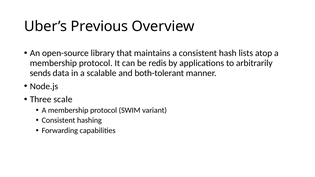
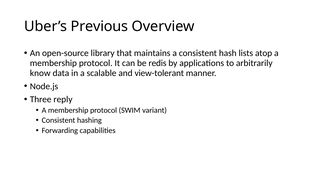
sends: sends -> know (40, 73)
both-tolerant: both-tolerant -> view-tolerant (159, 73)
scale: scale -> reply (63, 100)
